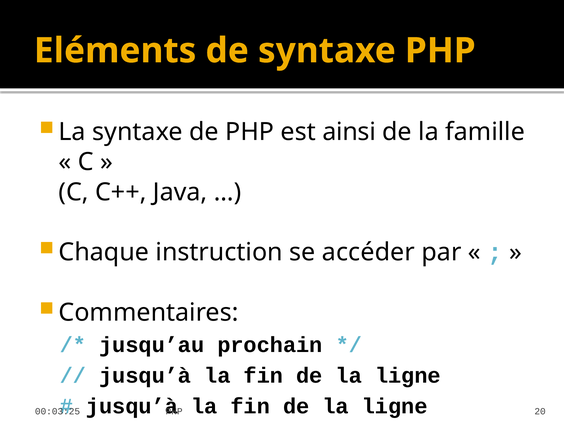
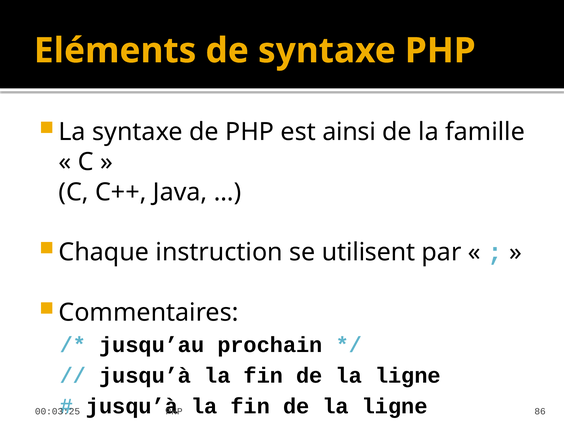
accéder: accéder -> utilisent (369, 252)
20: 20 -> 86 (540, 411)
